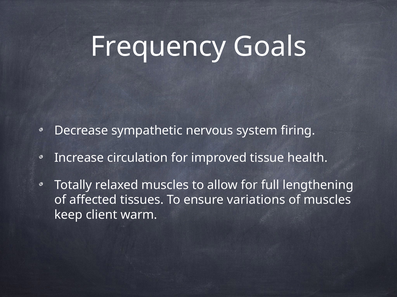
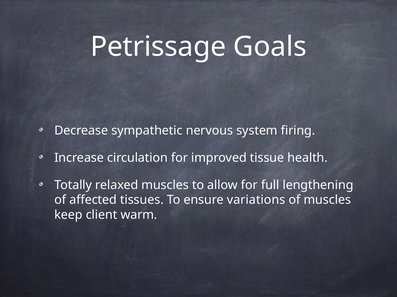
Frequency: Frequency -> Petrissage (158, 47)
